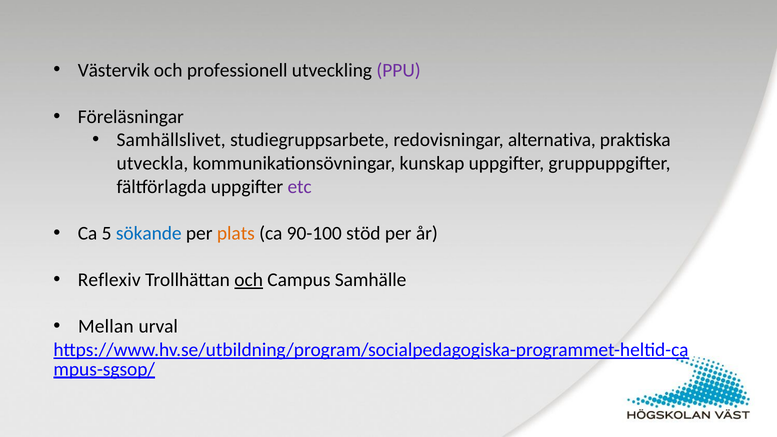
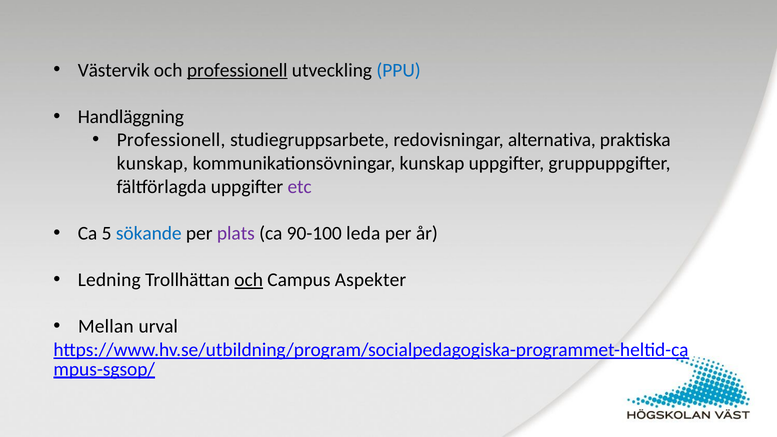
professionell underline: none -> present (237, 70)
PPU colour: purple -> blue (399, 70)
Föreläsningar: Föreläsningar -> Handläggning (131, 117)
Samhällslivet: Samhällslivet -> Professionell (171, 140)
utveckla: utveckla -> kunskap (152, 163)
plats colour: orange -> purple (236, 233)
stöd: stöd -> leda (363, 233)
Reflexiv: Reflexiv -> Ledning (109, 280)
Samhälle: Samhälle -> Aspekter (371, 280)
